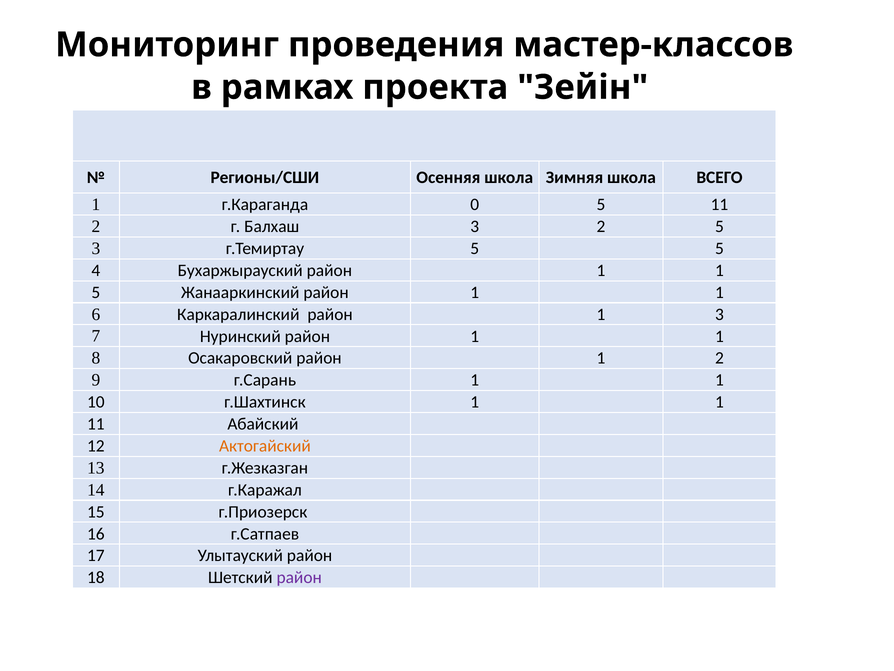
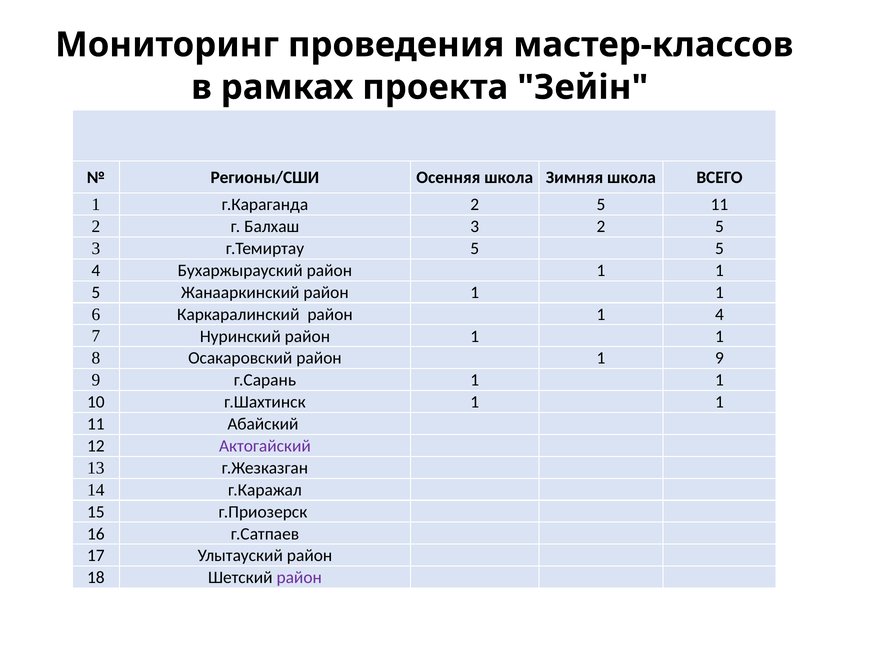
г.Караганда 0: 0 -> 2 (475, 204)
1 3: 3 -> 4 (719, 314)
1 2: 2 -> 9 (719, 358)
Актогайский colour: orange -> purple (265, 446)
